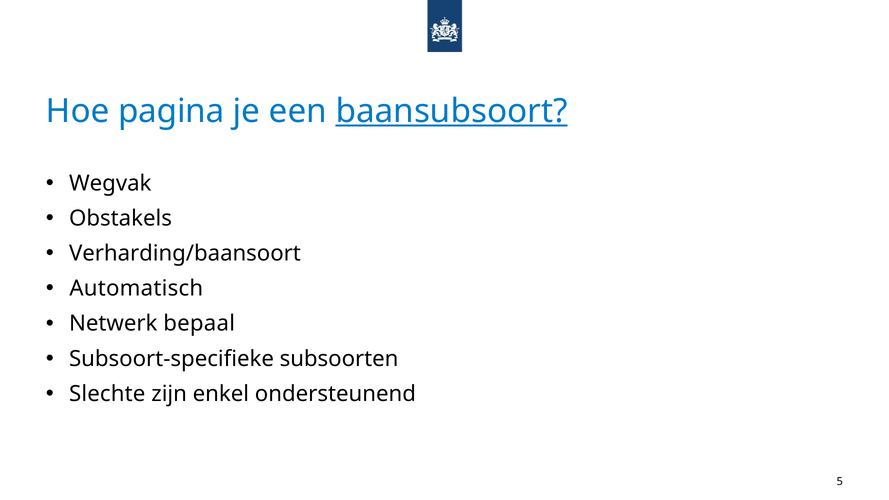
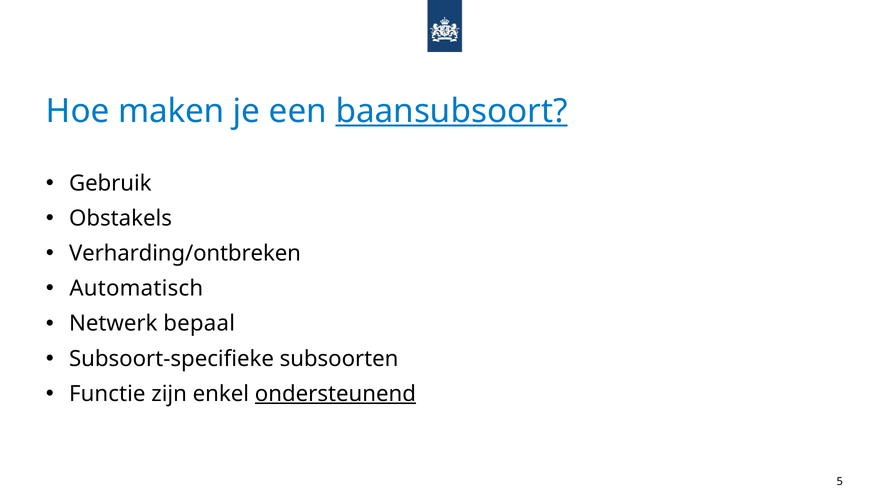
pagina: pagina -> maken (171, 111)
Wegvak: Wegvak -> Gebruik (110, 183)
Verharding/baansoort: Verharding/baansoort -> Verharding/ontbreken (185, 253)
Slechte: Slechte -> Functie (107, 394)
ondersteunend underline: none -> present (335, 394)
